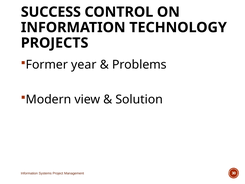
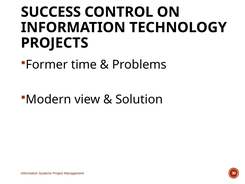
year: year -> time (84, 65)
